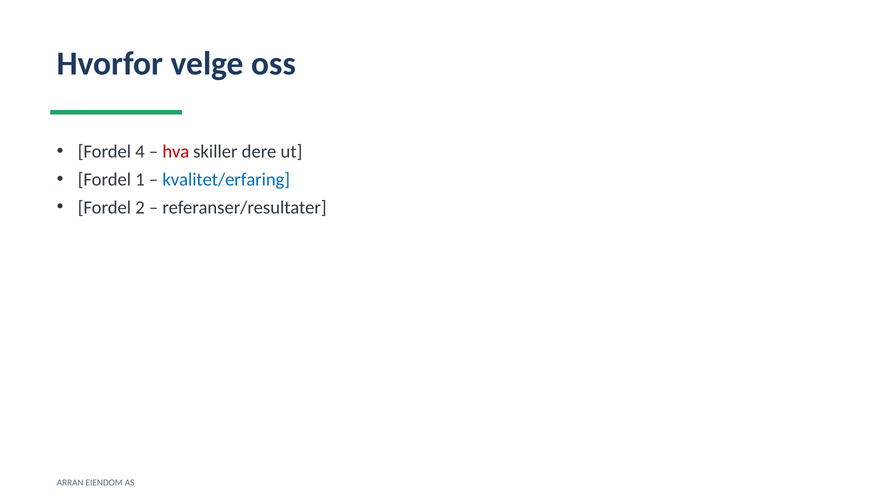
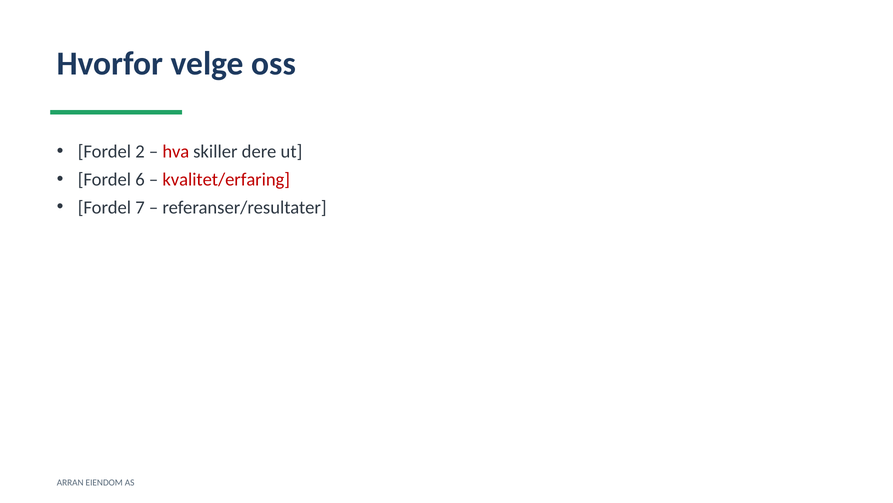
4: 4 -> 2 (140, 151)
1: 1 -> 6 (140, 179)
kvalitet/erfaring colour: blue -> red (226, 179)
2: 2 -> 7 (140, 207)
